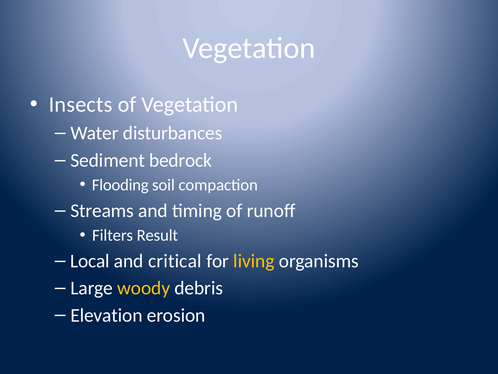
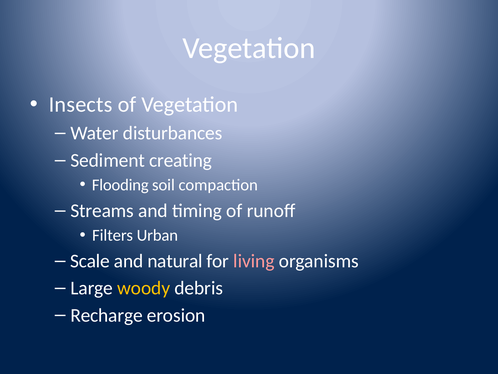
bedrock: bedrock -> creating (181, 160)
Result: Result -> Urban (157, 235)
Local: Local -> Scale (90, 261)
critical: critical -> natural (175, 261)
living colour: yellow -> pink (254, 261)
Elevation: Elevation -> Recharge (107, 315)
